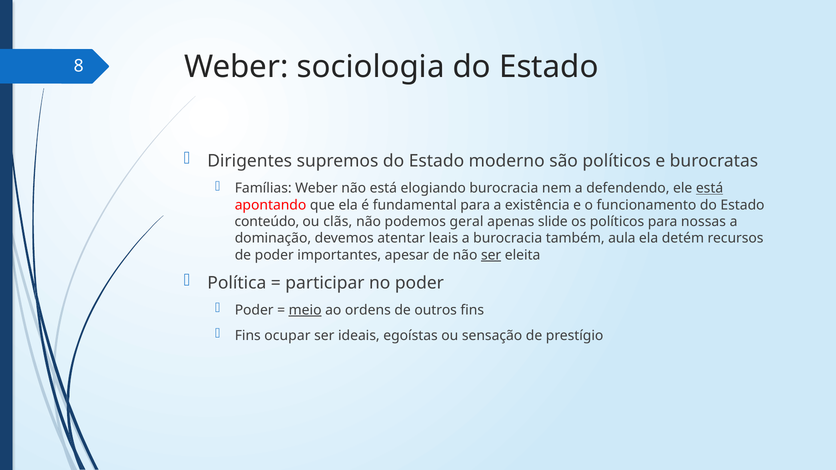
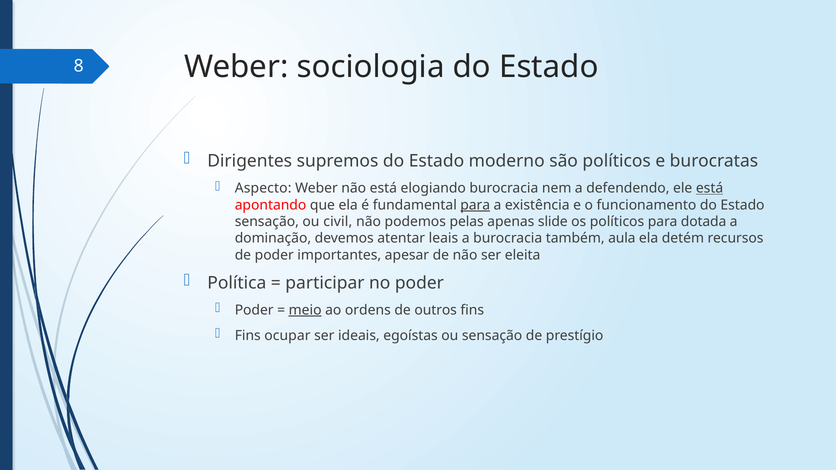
Famílias: Famílias -> Aspecto (263, 188)
para underline: none -> present (475, 205)
conteúdo: conteúdo -> sensação (267, 222)
clãs: clãs -> civil (338, 222)
geral: geral -> pelas (467, 222)
nossas: nossas -> dotada (704, 222)
ser underline: present -> none (491, 255)
